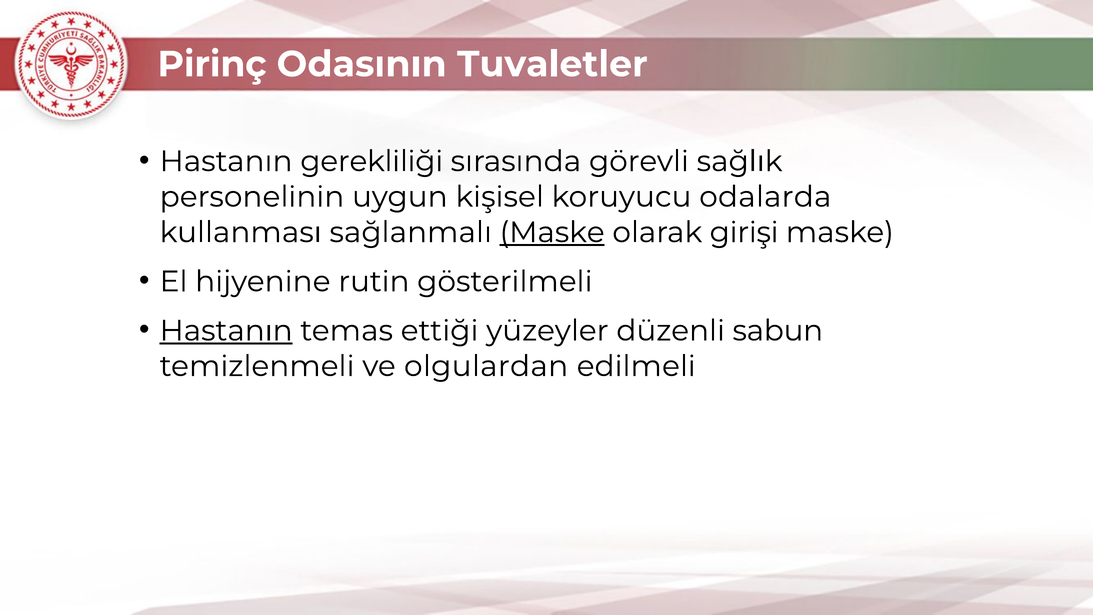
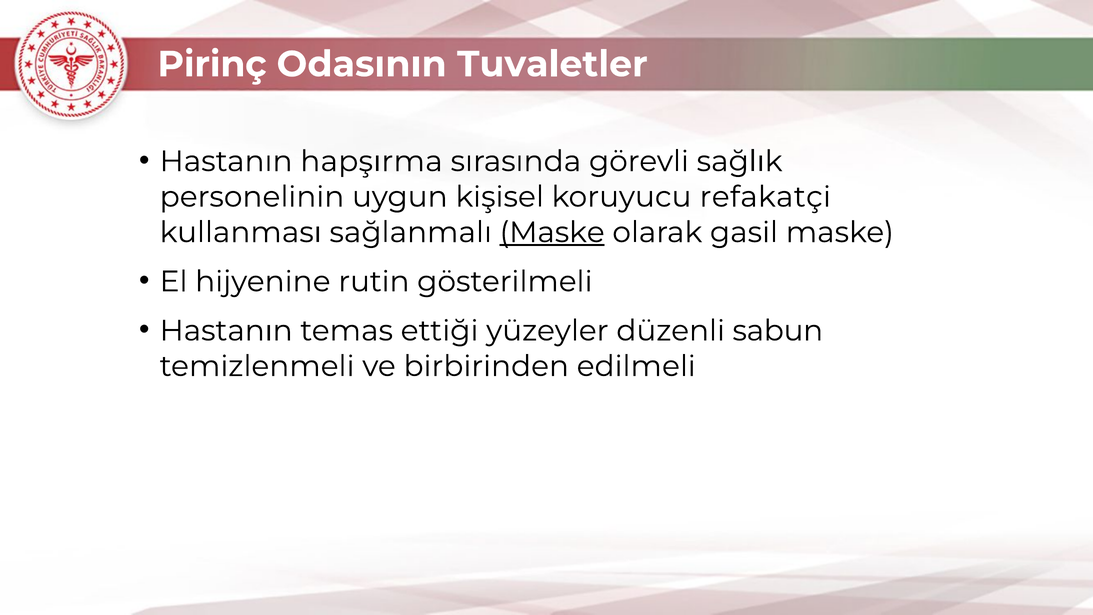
gerekliliği: gerekliliği -> hapşırma (371, 161)
odalarda: odalarda -> refakatçi (765, 197)
girişi: girişi -> gasil (744, 232)
Hastanın underline: present -> none (226, 331)
olgulardan: olgulardan -> birbirinden (486, 366)
